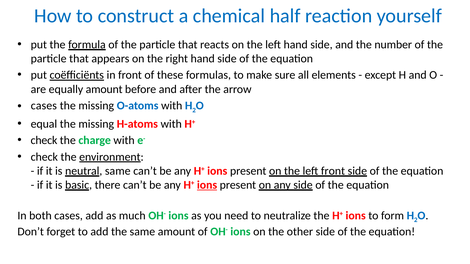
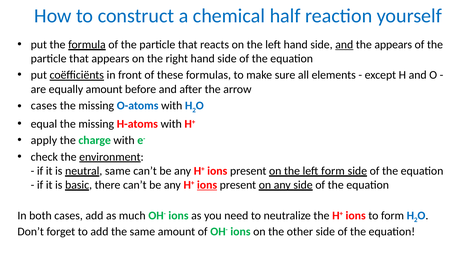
and underline: none -> present (344, 45)
the number: number -> appears (393, 45)
check: check -> apply (44, 141)
left front: front -> form (333, 171)
